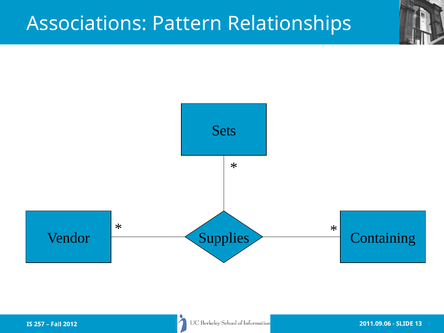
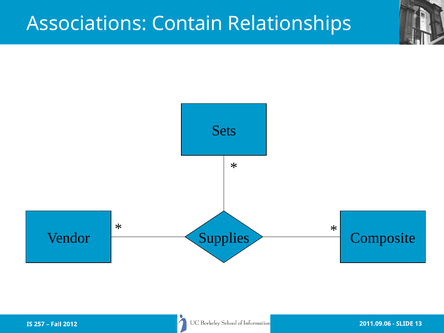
Pattern: Pattern -> Contain (187, 24)
Containing: Containing -> Composite (383, 238)
